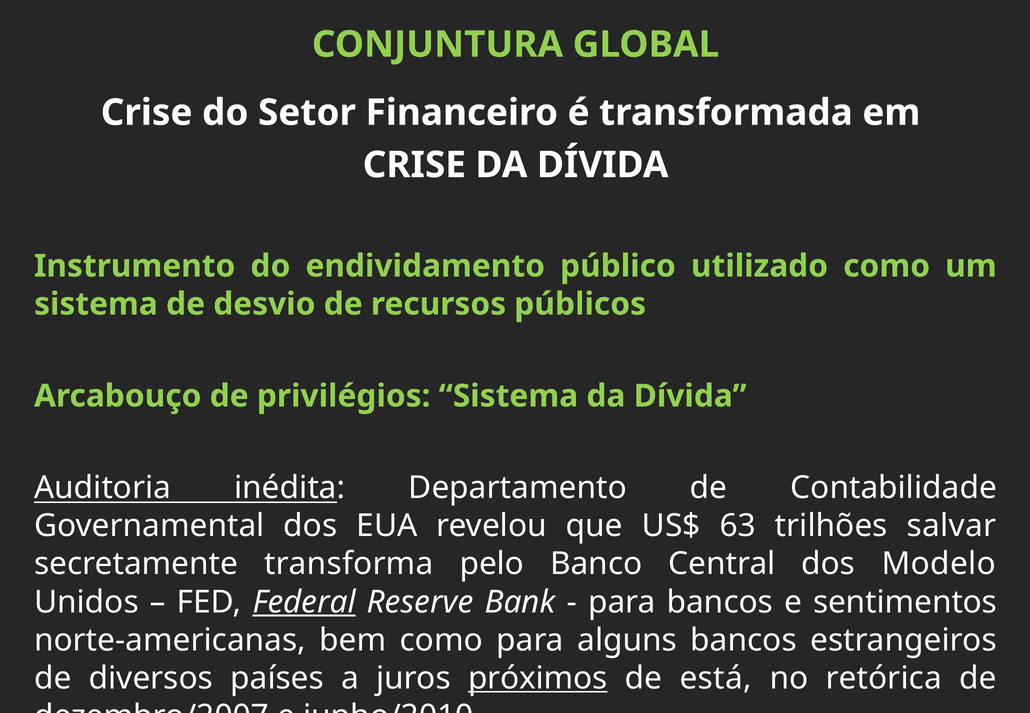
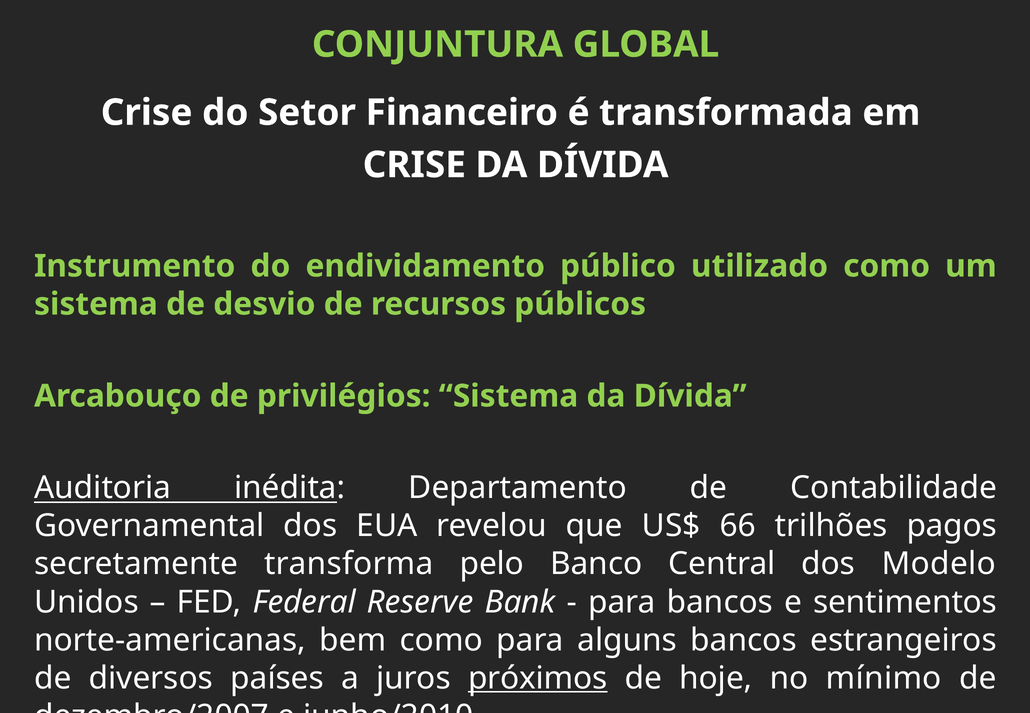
63: 63 -> 66 (738, 526)
salvar: salvar -> pagos (952, 526)
Federal underline: present -> none (304, 602)
está: está -> hoje (716, 678)
retórica: retórica -> mínimo (884, 678)
